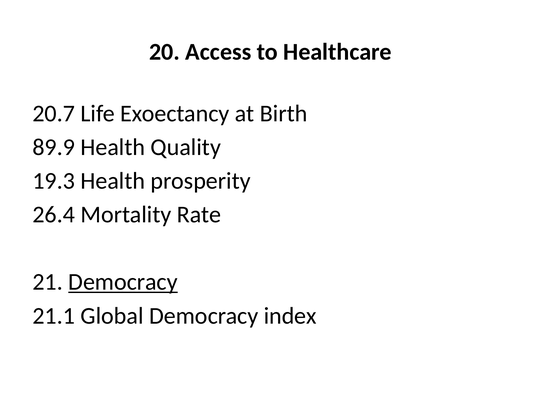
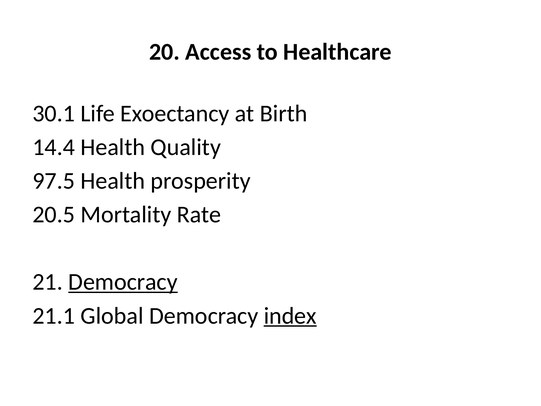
20.7: 20.7 -> 30.1 (54, 113)
89.9: 89.9 -> 14.4 (54, 147)
19.3: 19.3 -> 97.5 (54, 181)
26.4: 26.4 -> 20.5 (54, 215)
index underline: none -> present (290, 316)
